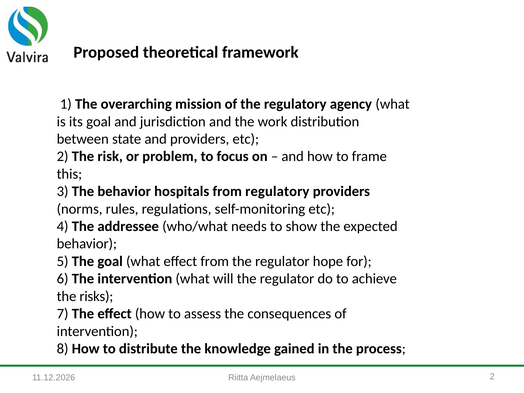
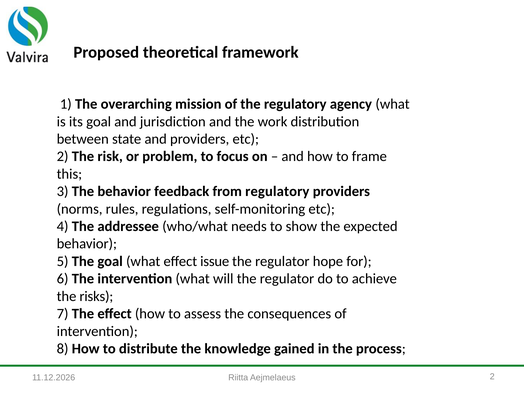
hospitals: hospitals -> feedback (182, 191)
effect from: from -> issue (215, 261)
